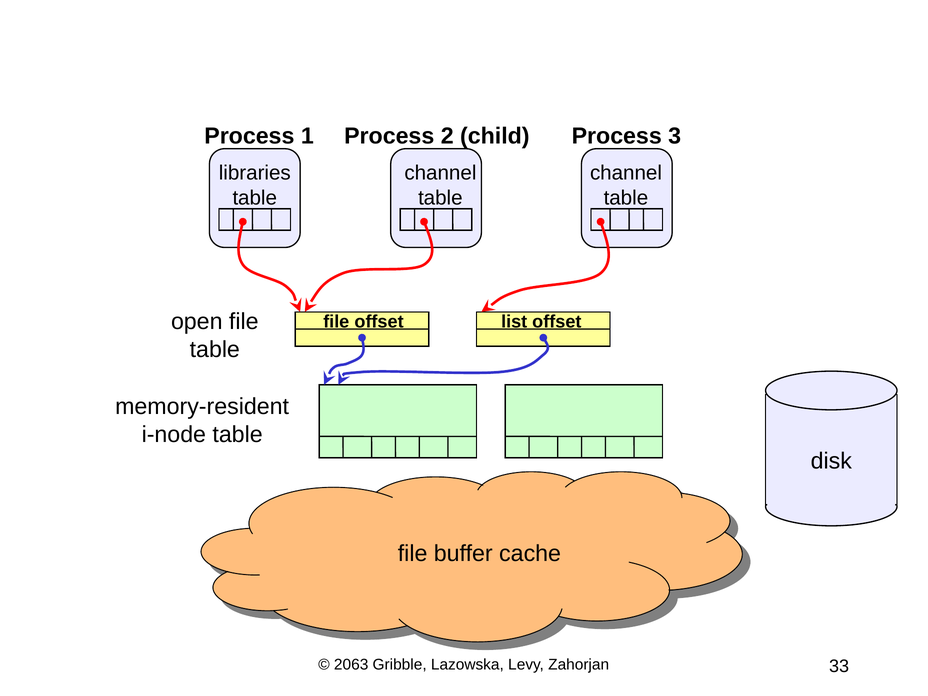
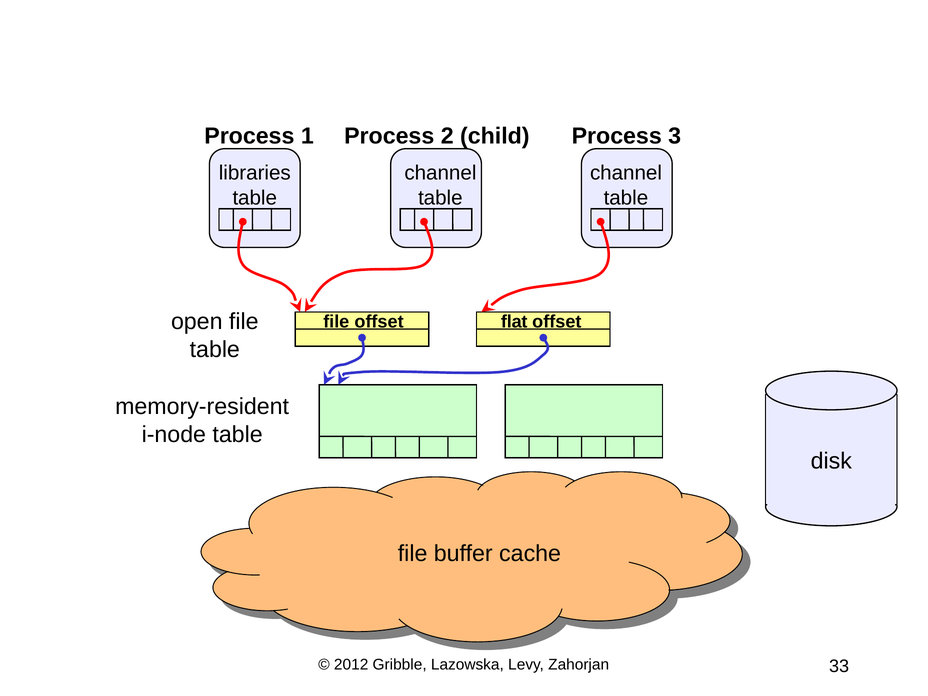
list: list -> flat (514, 322)
2063: 2063 -> 2012 (351, 665)
